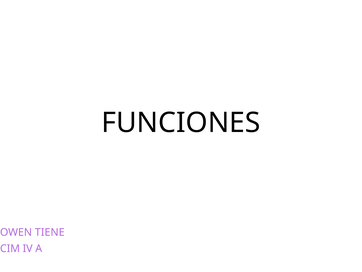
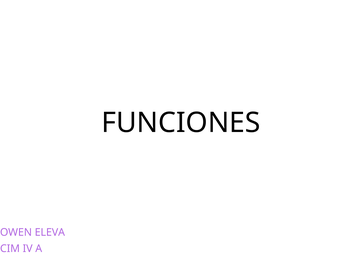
TIENE: TIENE -> ELEVA (50, 232)
